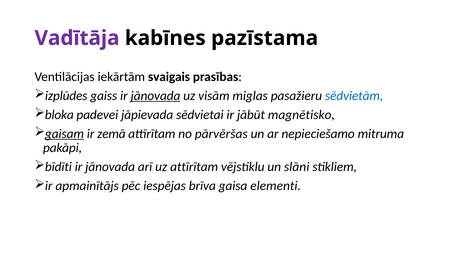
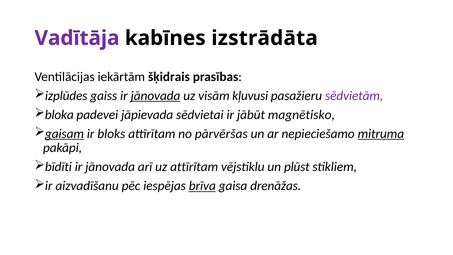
pazīstama: pazīstama -> izstrādāta (265, 38)
svaigais: svaigais -> šķidrais (169, 77)
miglas: miglas -> kļuvusi (250, 96)
sēdvietām colour: blue -> purple (354, 96)
zemā: zemā -> bloks (111, 134)
mitruma underline: none -> present (381, 134)
slāni: slāni -> plūst (297, 167)
apmainītājs: apmainītājs -> aizvadīšanu (87, 186)
brīva underline: none -> present (202, 186)
elementi: elementi -> drenāžas (276, 186)
